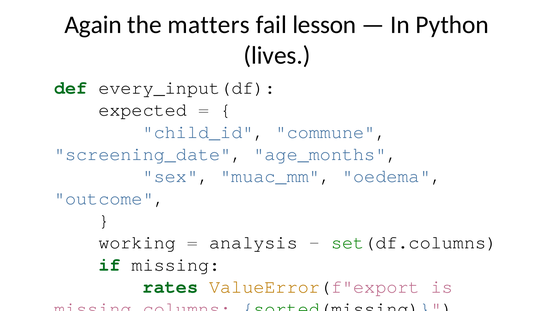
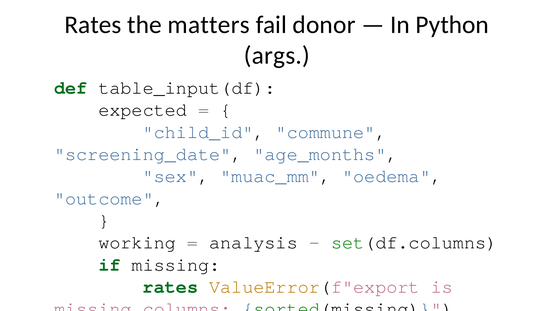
Again: Again -> Rates (93, 25)
lesson: lesson -> donor (324, 25)
lives: lives -> args (277, 55)
every_input(df: every_input(df -> table_input(df (187, 88)
